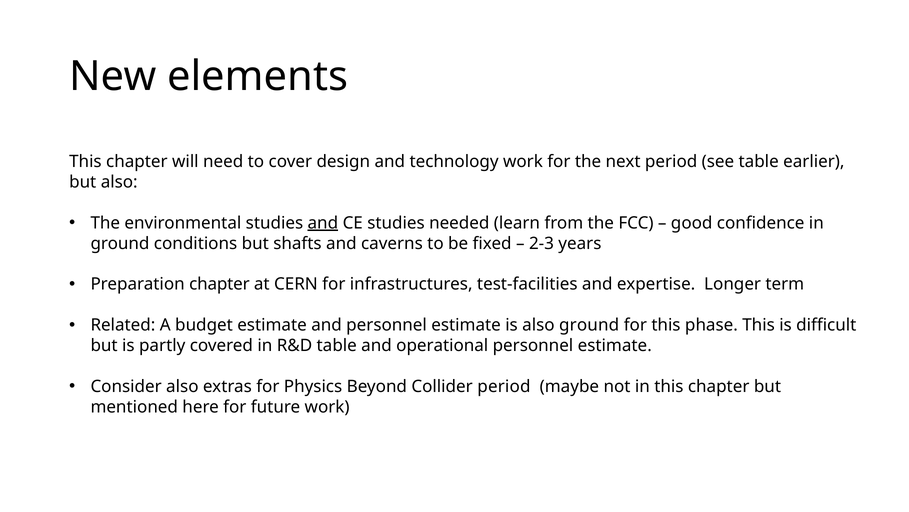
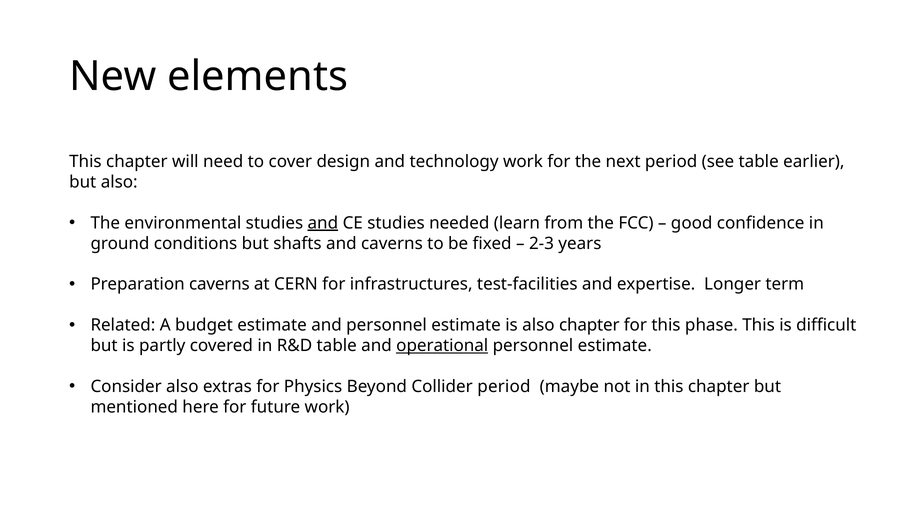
Preparation chapter: chapter -> caverns (219, 284)
also ground: ground -> chapter (589, 325)
operational underline: none -> present (442, 345)
